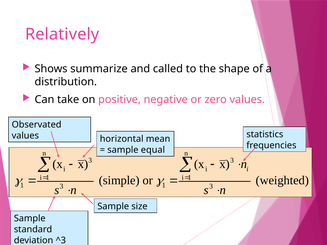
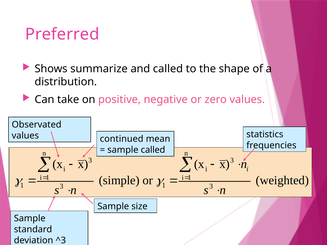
Relatively: Relatively -> Preferred (62, 34)
horizontal: horizontal -> continued (122, 139)
sample equal: equal -> called (153, 150)
